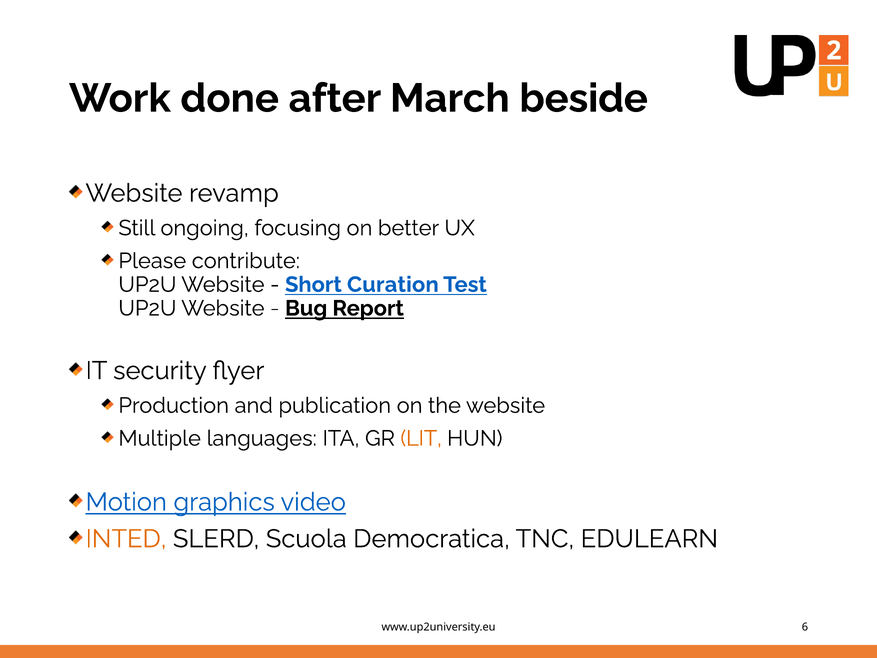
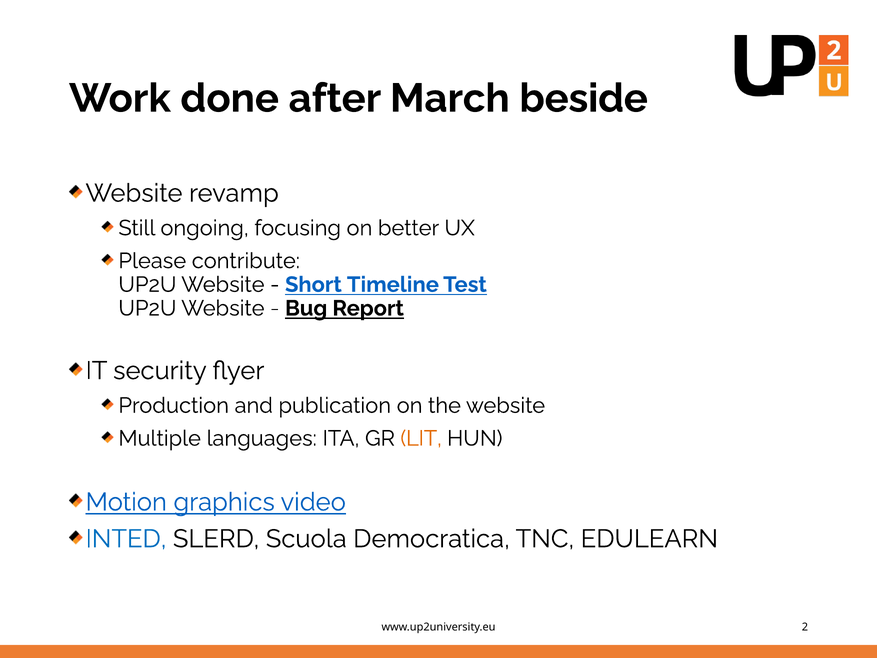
Curation: Curation -> Timeline (393, 284)
INTED colour: orange -> blue (126, 539)
6: 6 -> 2 (805, 627)
